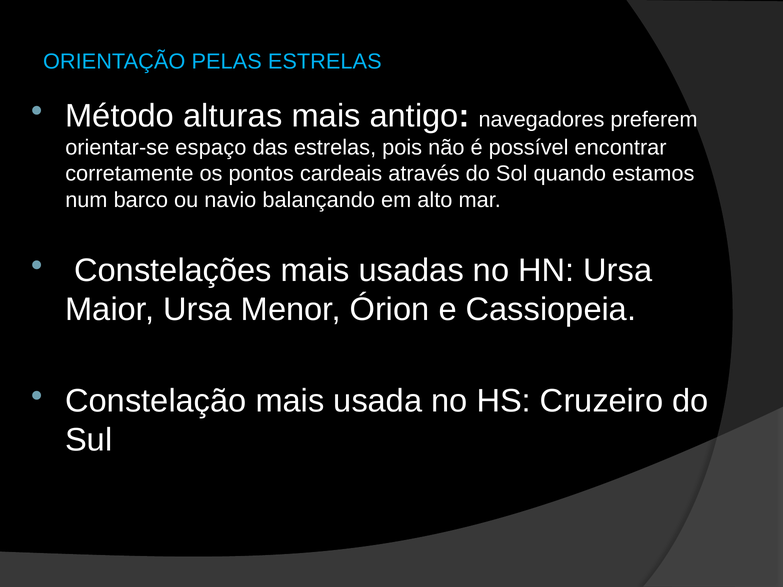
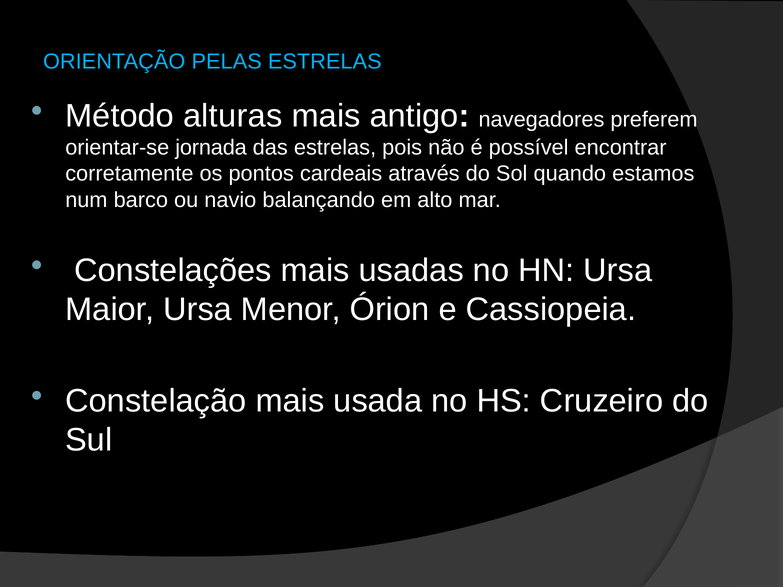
espaço: espaço -> jornada (211, 148)
